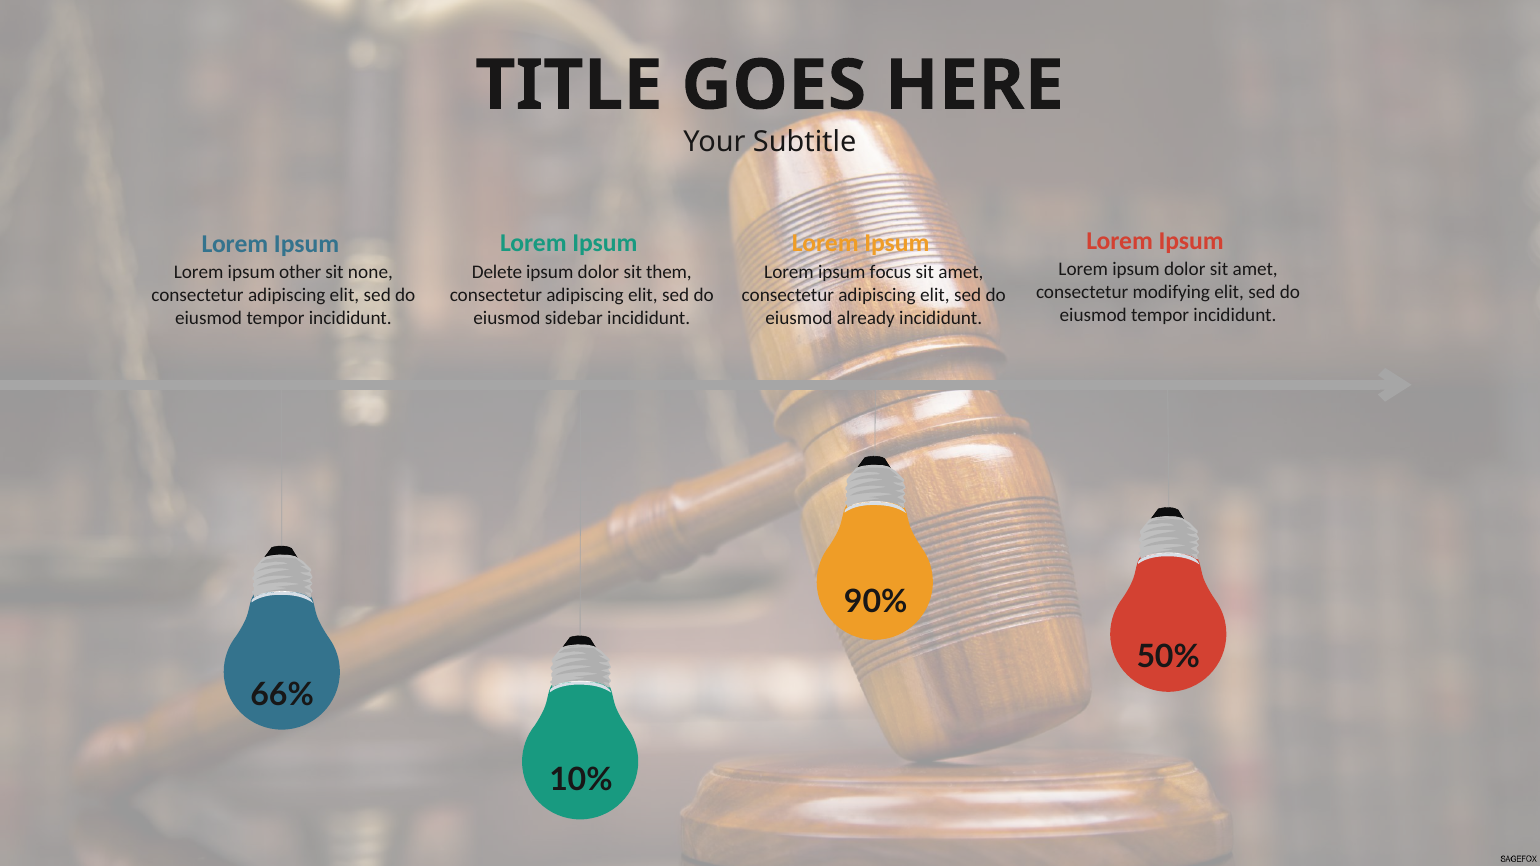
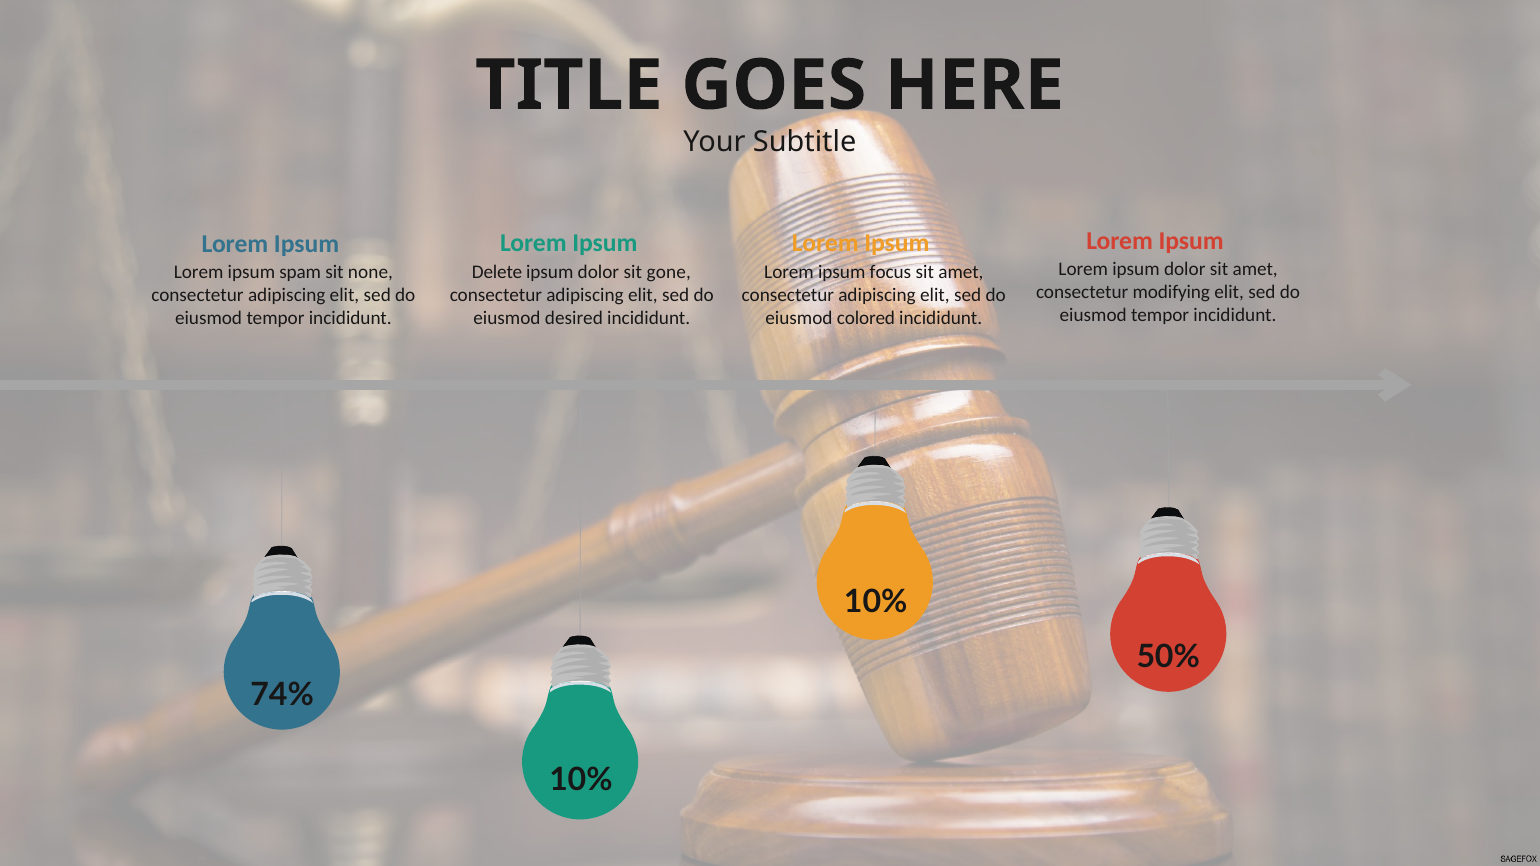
them: them -> gone (669, 272)
other: other -> spam (300, 272)
sidebar: sidebar -> desired (574, 318)
already: already -> colored (866, 318)
90%: 90% -> 10% (876, 602)
66%: 66% -> 74% (282, 695)
